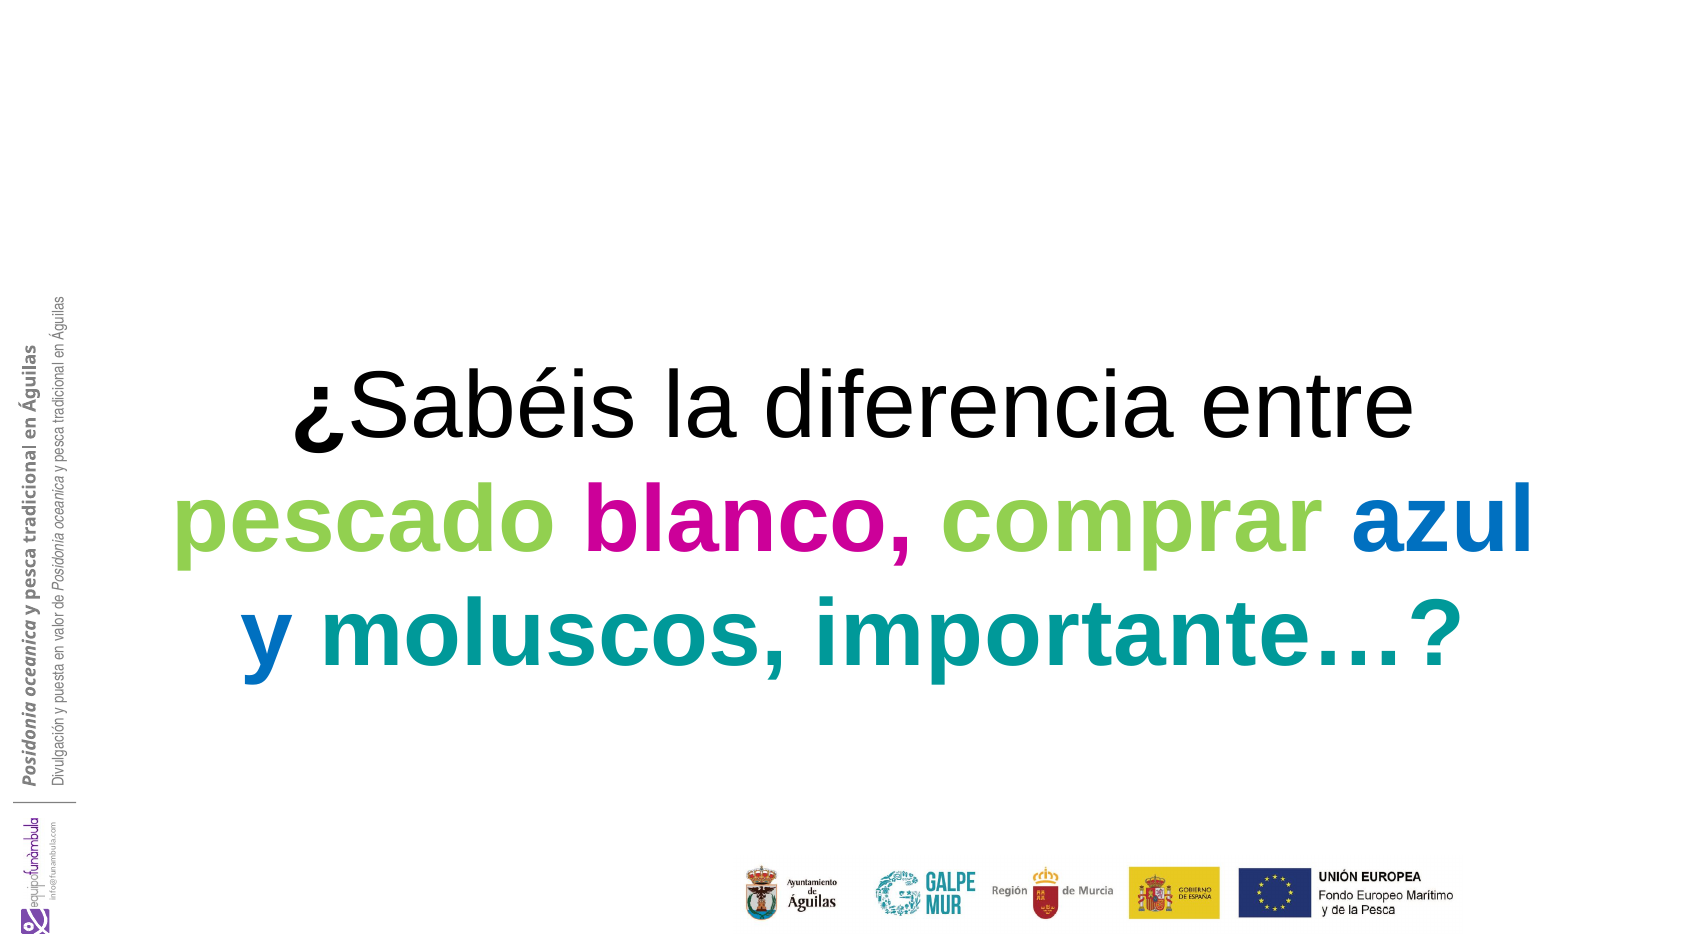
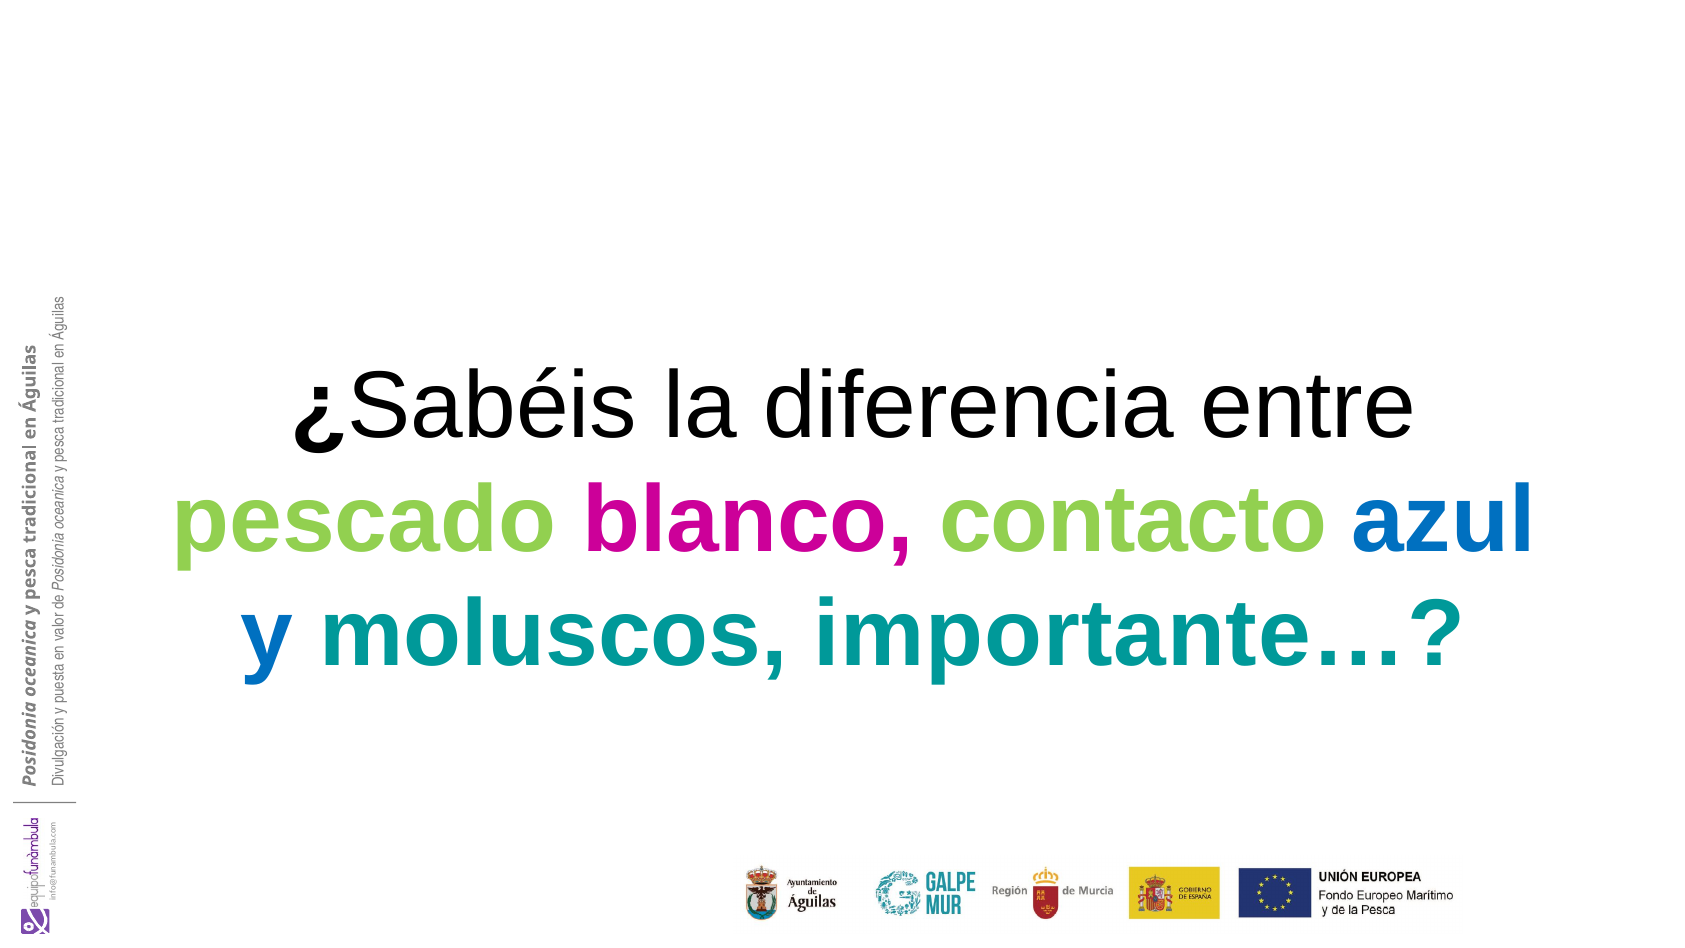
comprar: comprar -> contacto (1133, 520)
